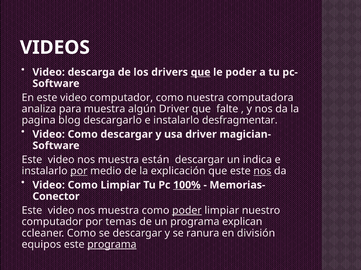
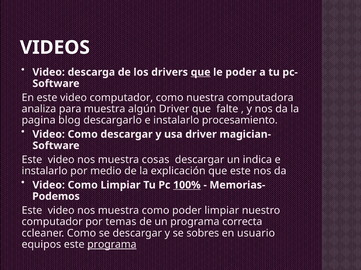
desfragmentar: desfragmentar -> procesamiento (240, 121)
están: están -> cosas (156, 160)
por underline: present -> none (79, 171)
nos underline: present -> none (262, 171)
Conector: Conector -> Podemos (56, 197)
poder underline: present -> none (187, 211)
explican: explican -> correcta (242, 222)
ranura: ranura -> sobres (203, 234)
división: división -> usuario (256, 234)
